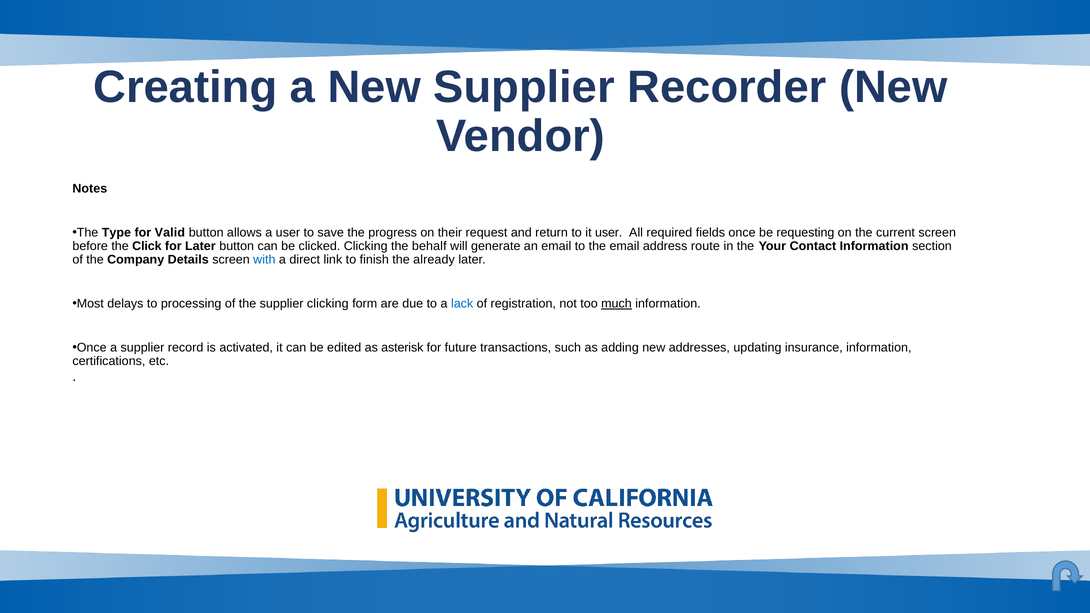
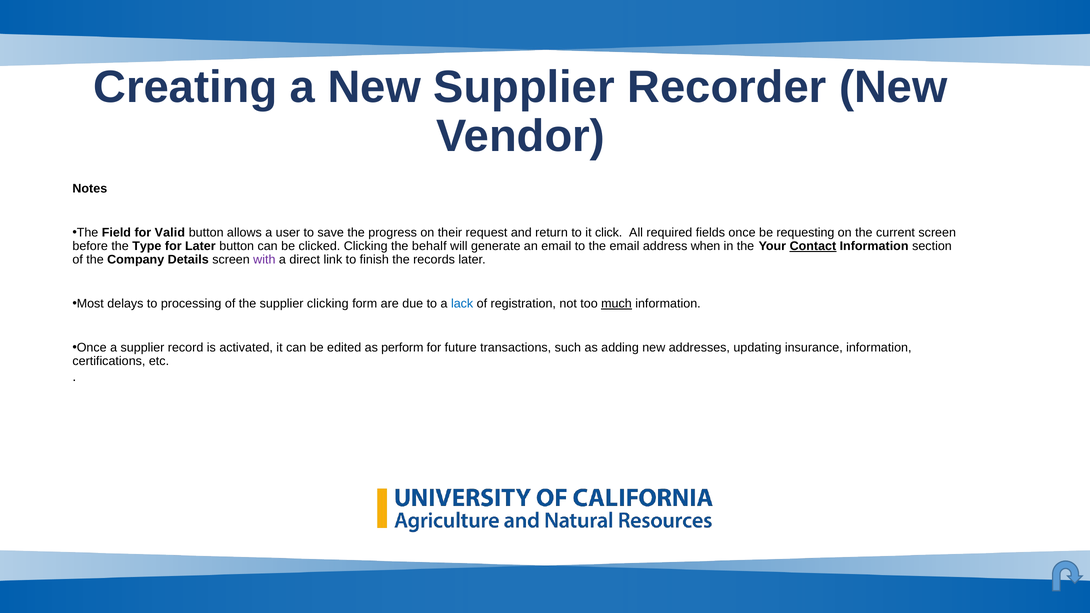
Type: Type -> Field (116, 233)
it user: user -> click (609, 233)
Click: Click -> Type (147, 246)
route: route -> when (706, 246)
Contact underline: none -> present (813, 246)
with colour: blue -> purple (264, 260)
already: already -> records (434, 260)
asterisk: asterisk -> perform (402, 348)
